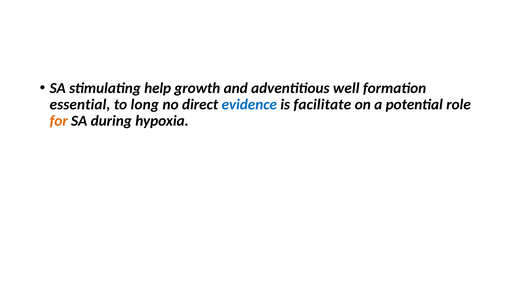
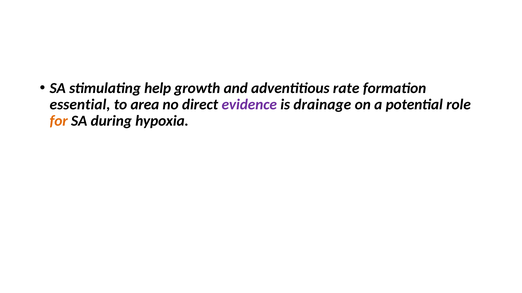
well: well -> rate (346, 88)
long: long -> area (145, 105)
evidence colour: blue -> purple (249, 105)
facilitate: facilitate -> drainage (322, 105)
